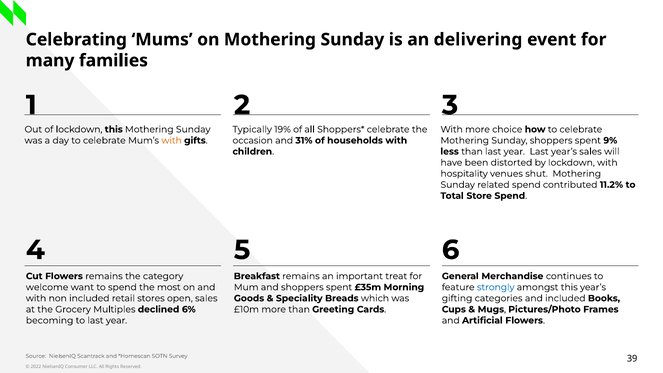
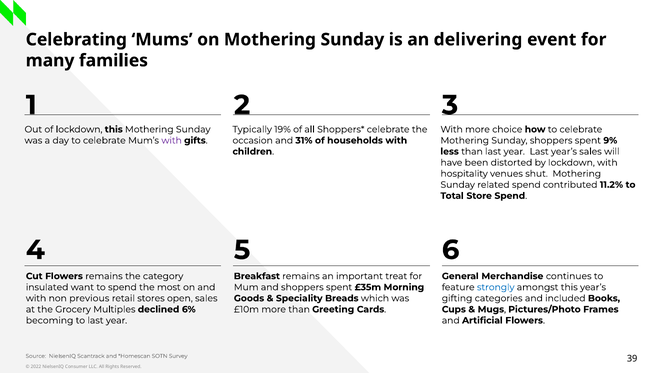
with colour: orange -> purple (172, 140)
welcome: welcome -> insulated (47, 287)
non included: included -> previous (89, 298)
